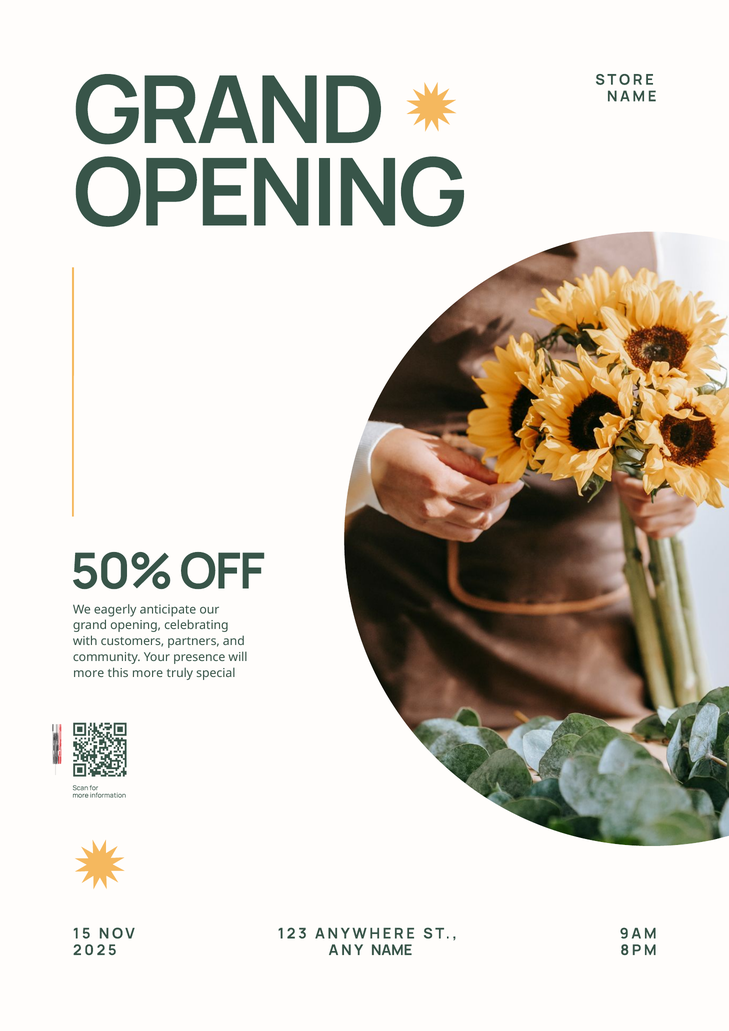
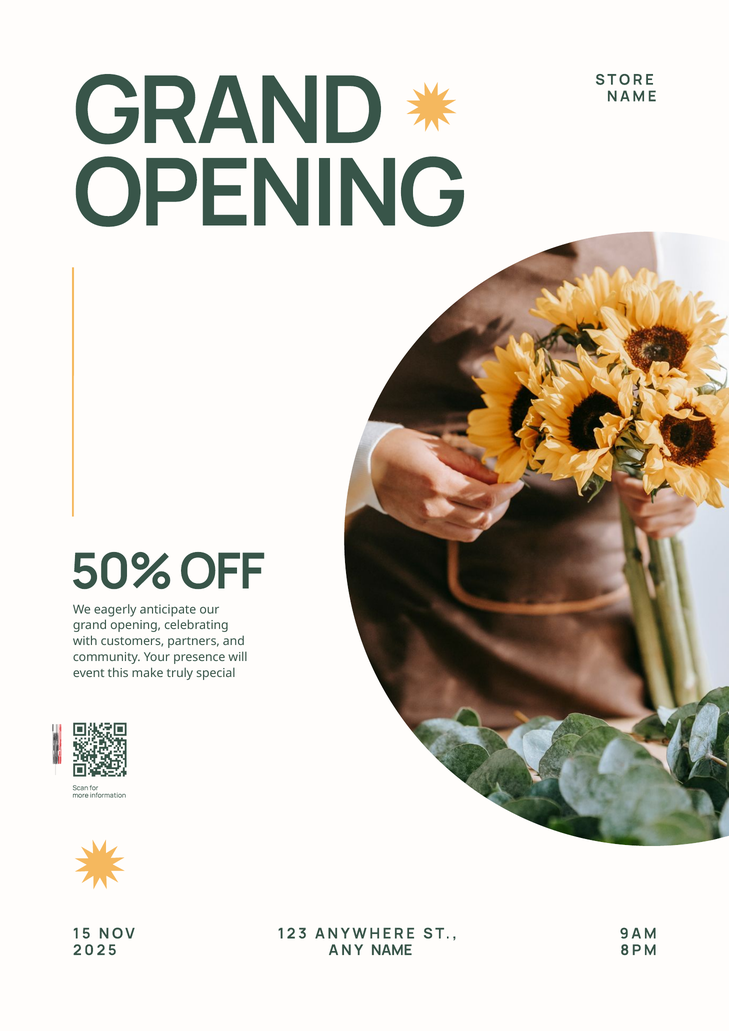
more: more -> event (89, 674)
this more: more -> make (148, 674)
